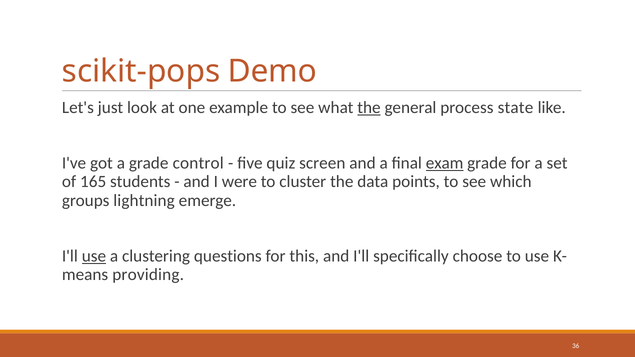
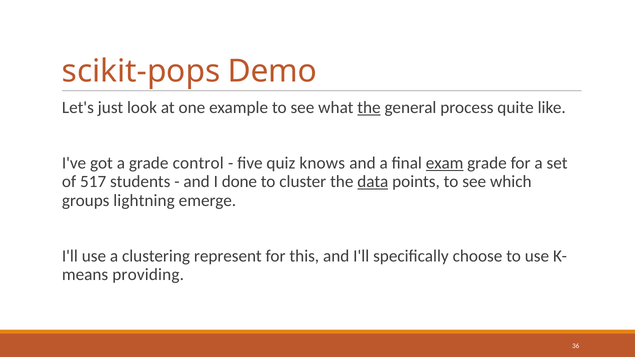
state: state -> quite (516, 108)
screen: screen -> knows (322, 163)
165: 165 -> 517 (93, 182)
were: were -> done (239, 182)
data underline: none -> present (373, 182)
use underline: present -> none (94, 256)
questions: questions -> represent (228, 256)
